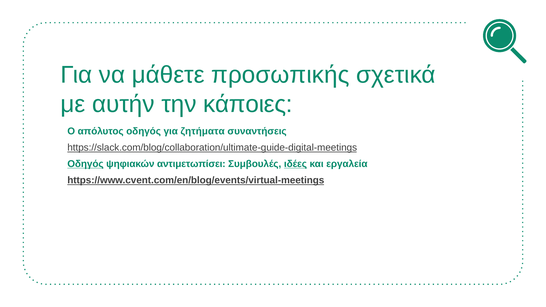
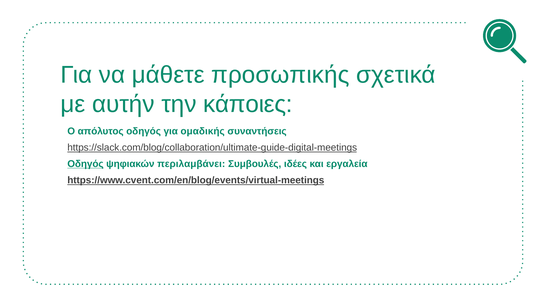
ζητήματα: ζητήματα -> ομαδικής (203, 131)
αντιμετωπίσει: αντιμετωπίσει -> περιλαμβάνει (191, 164)
ιδέες underline: present -> none (295, 164)
